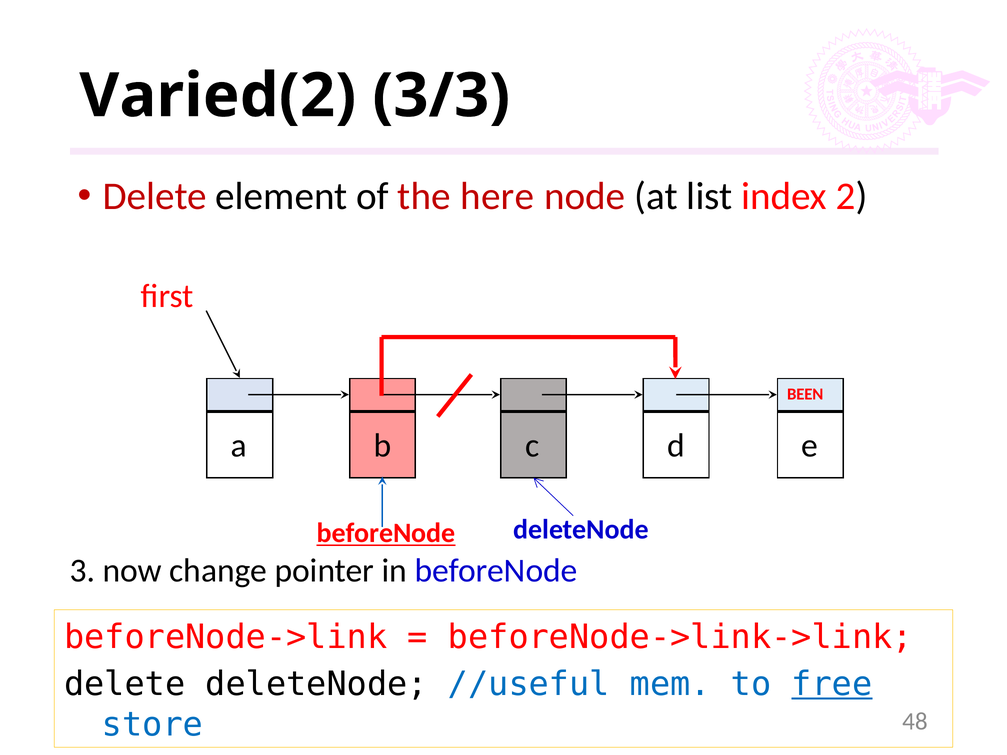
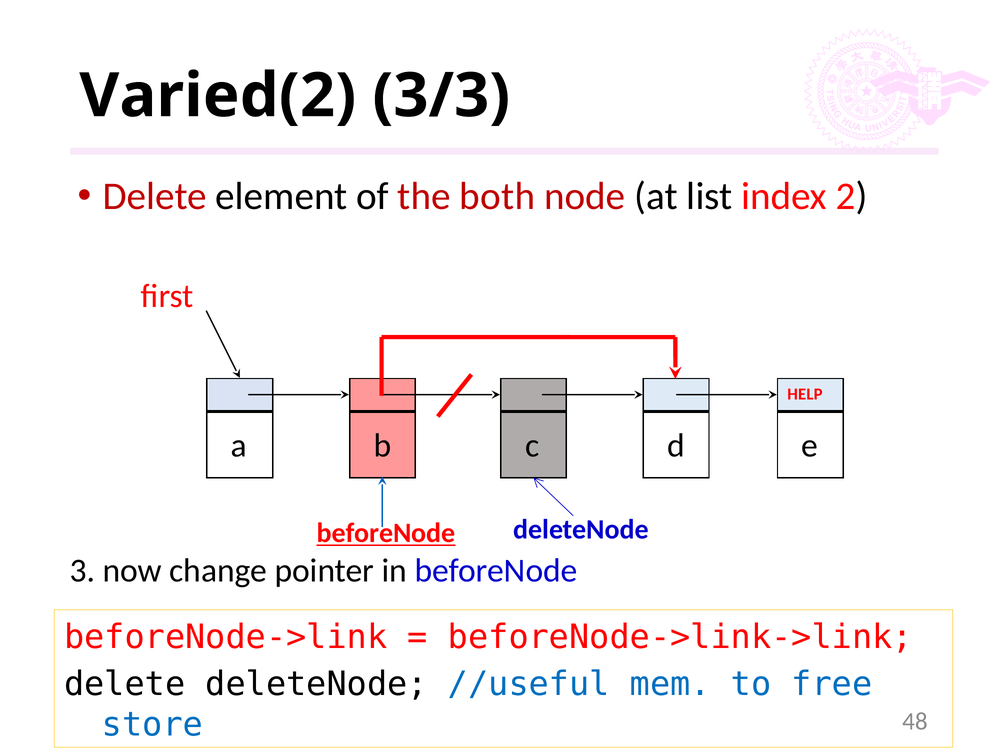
here: here -> both (497, 196)
BEEN: BEEN -> HELP (805, 394)
free underline: present -> none (832, 685)
